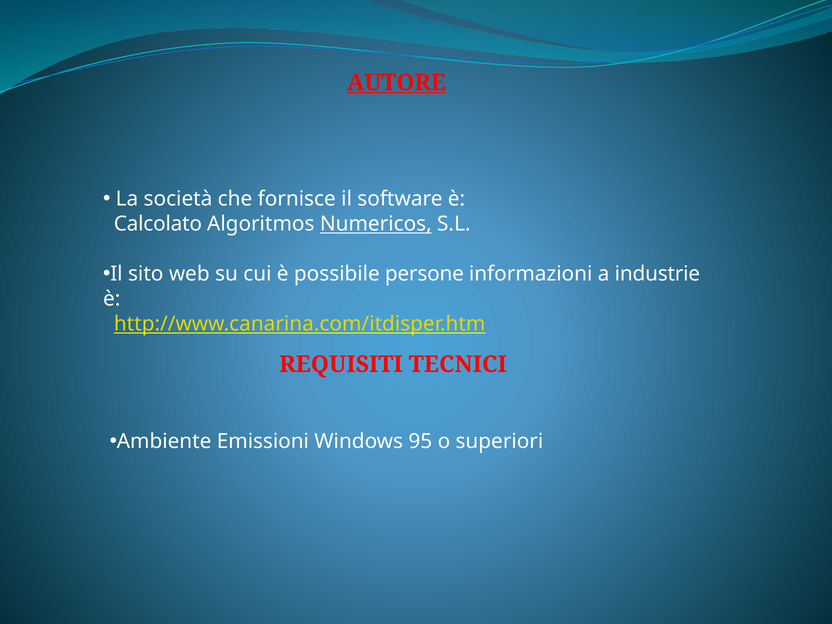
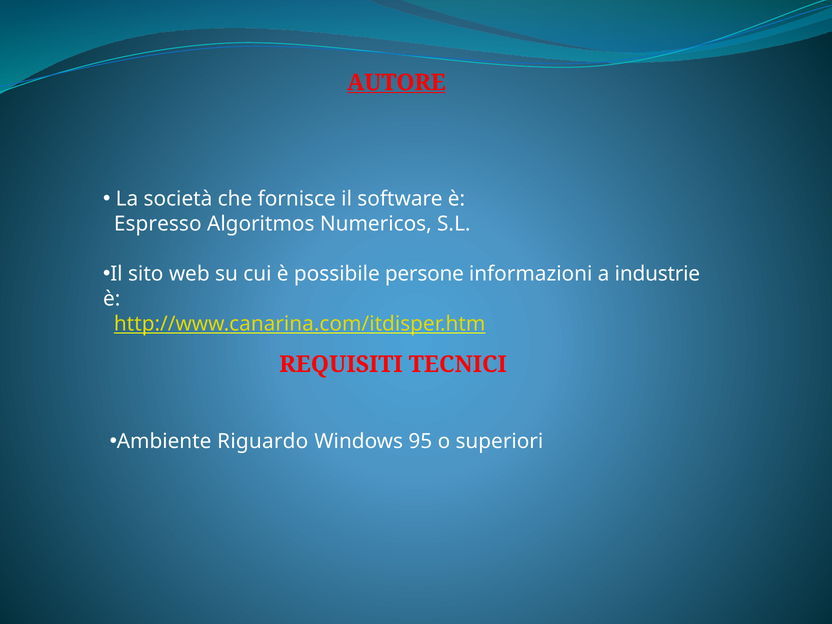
Calcolato: Calcolato -> Espresso (158, 224)
Numericos underline: present -> none (376, 224)
Emissioni: Emissioni -> Riguardo (263, 441)
